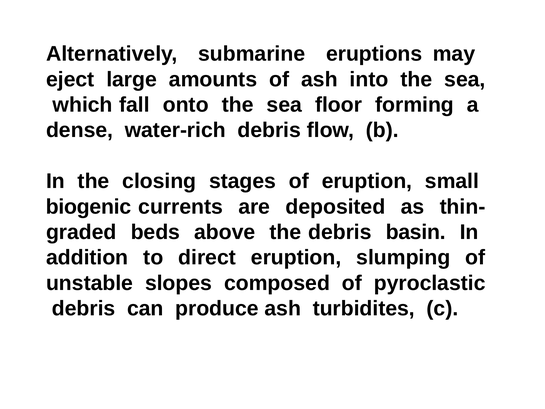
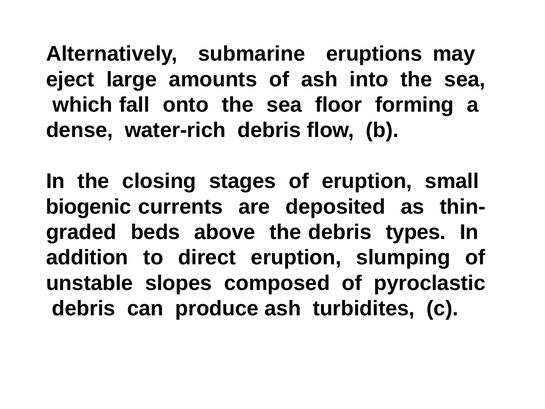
basin: basin -> types (416, 232)
